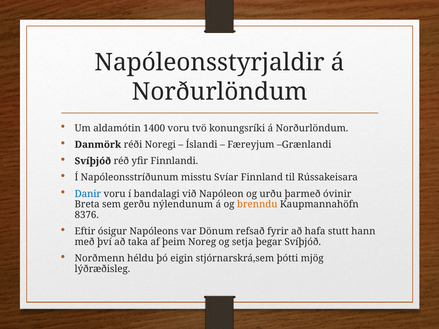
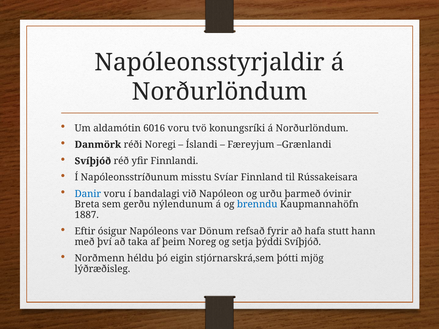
1400: 1400 -> 6016 (154, 128)
brenndu colour: orange -> blue (257, 205)
8376: 8376 -> 1887 (87, 215)
þegar: þegar -> þýddi (269, 242)
